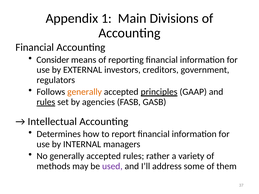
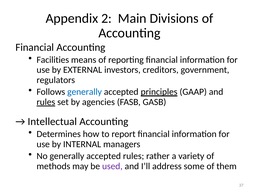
1: 1 -> 2 (107, 18)
Consider: Consider -> Facilities (53, 60)
generally colour: orange -> blue (85, 92)
